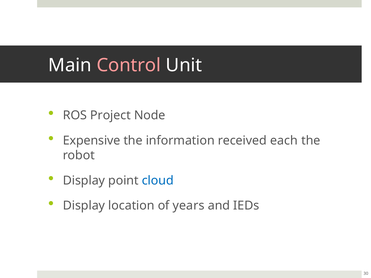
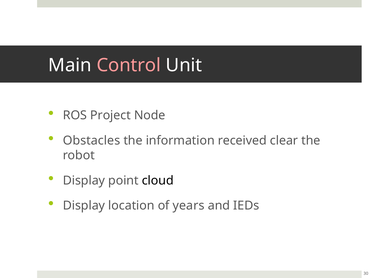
Expensive: Expensive -> Obstacles (92, 141)
each: each -> clear (284, 141)
cloud colour: blue -> black (158, 181)
